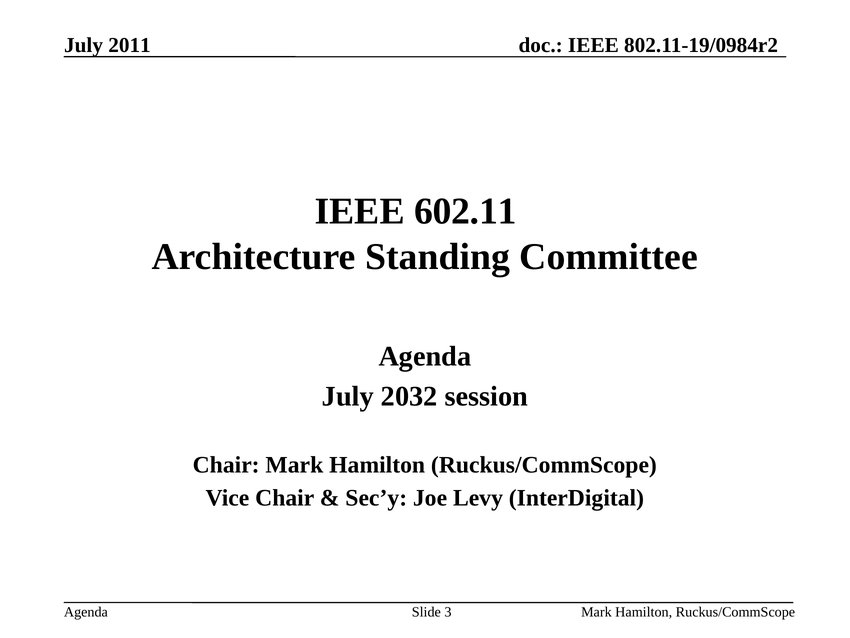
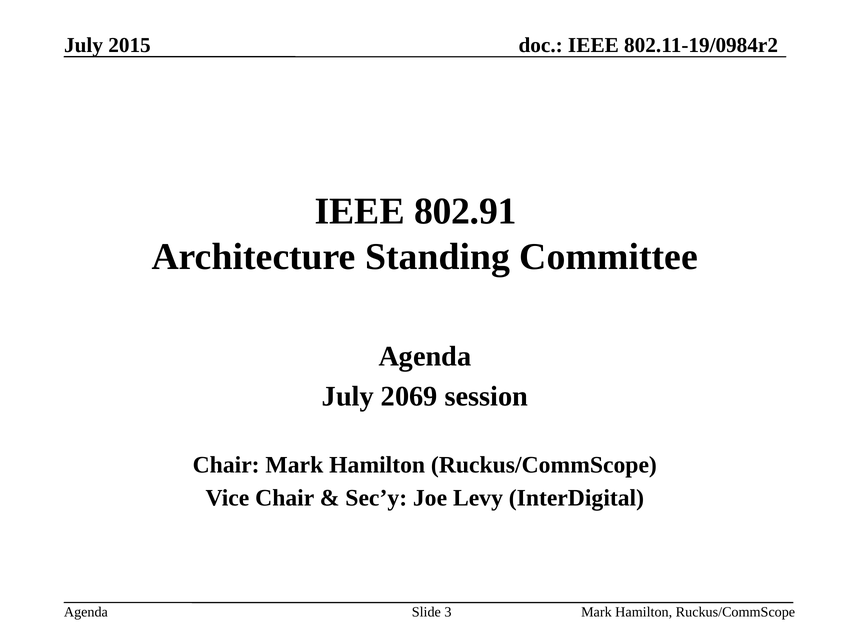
2011: 2011 -> 2015 (130, 45)
602.11: 602.11 -> 802.91 (465, 211)
2032: 2032 -> 2069 (409, 396)
